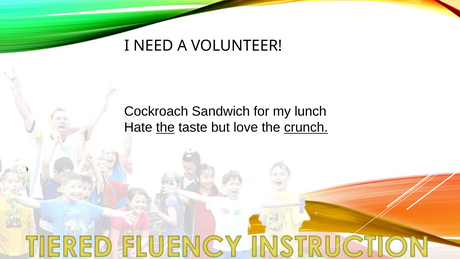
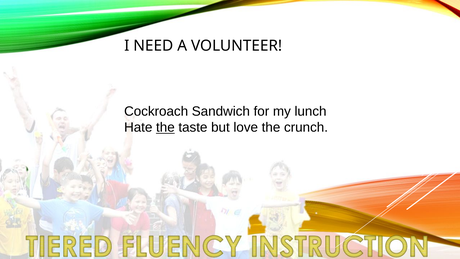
crunch underline: present -> none (306, 127)
